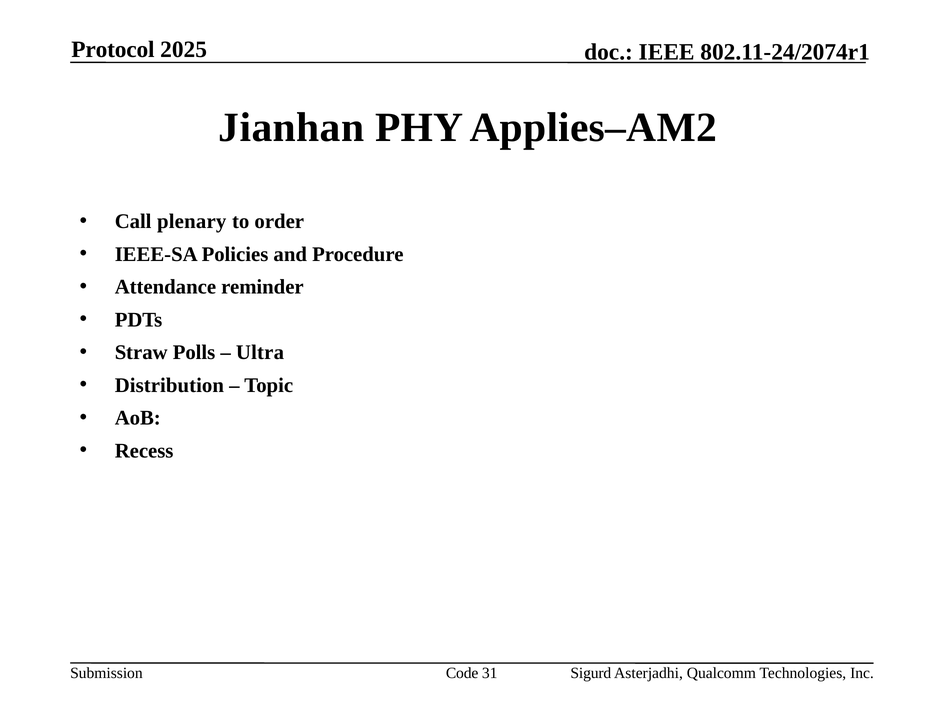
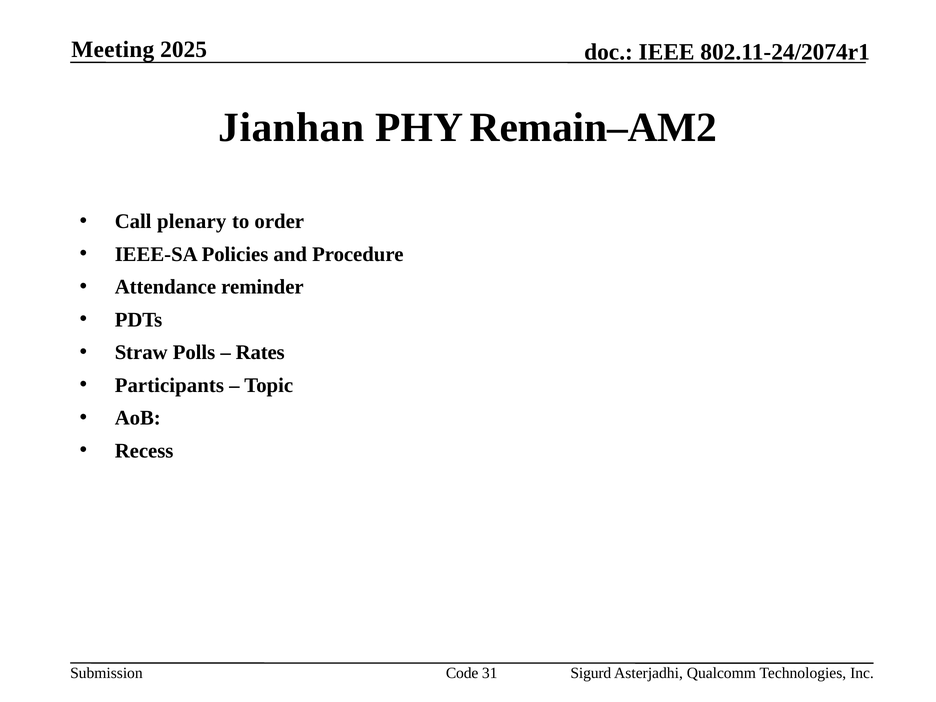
Protocol: Protocol -> Meeting (113, 50)
Applies–AM2: Applies–AM2 -> Remain–AM2 (593, 128)
Ultra: Ultra -> Rates (260, 352)
Distribution: Distribution -> Participants (169, 385)
